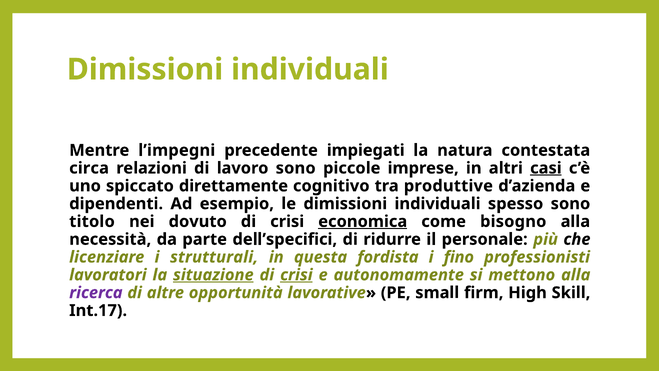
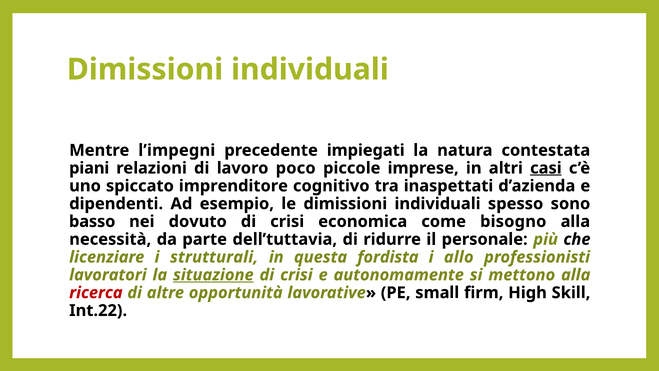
circa: circa -> piani (89, 168)
lavoro sono: sono -> poco (296, 168)
direttamente: direttamente -> imprenditore (233, 186)
produttive: produttive -> inaspettati (449, 186)
titolo: titolo -> basso (92, 221)
economica underline: present -> none (363, 221)
dell’specifici: dell’specifici -> dell’tuttavia (285, 239)
fino: fino -> allo (459, 257)
crisi underline: present -> none (296, 275)
ricerca colour: purple -> red (96, 292)
Int.17: Int.17 -> Int.22 (98, 310)
